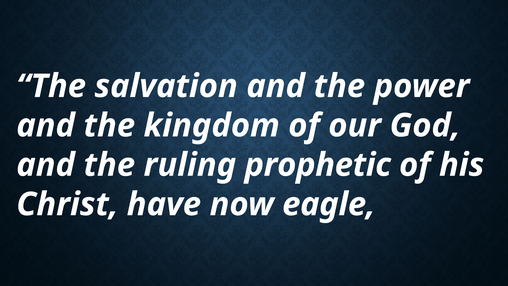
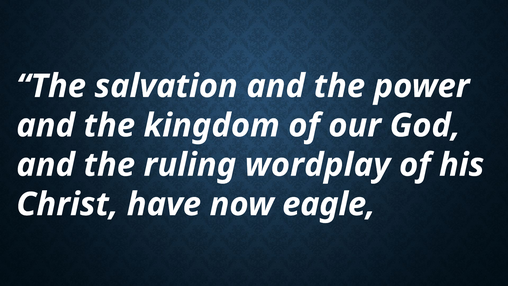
prophetic: prophetic -> wordplay (318, 165)
